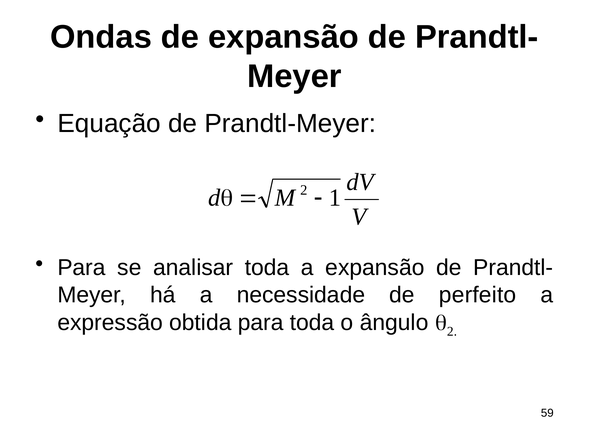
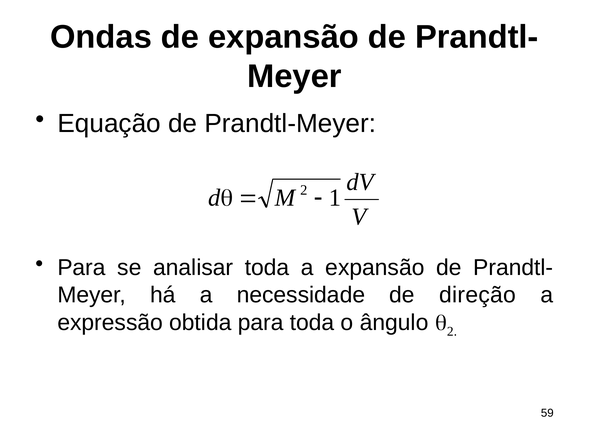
perfeito: perfeito -> direção (478, 295)
